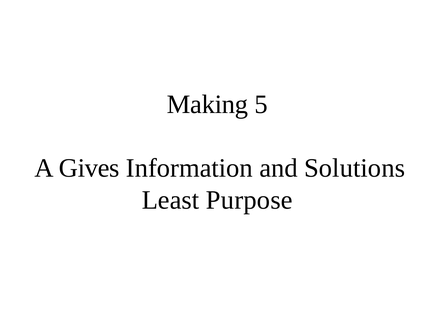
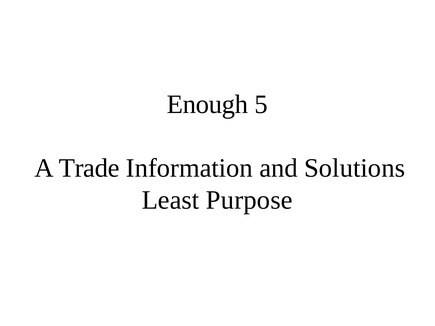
Making: Making -> Enough (208, 104)
Gives: Gives -> Trade (89, 168)
